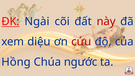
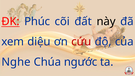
Ngài: Ngài -> Phúc (37, 21)
này colour: red -> black (106, 21)
Hồng: Hồng -> Nghe (16, 62)
